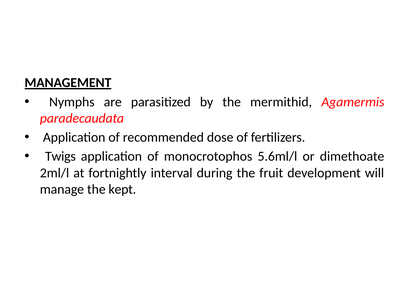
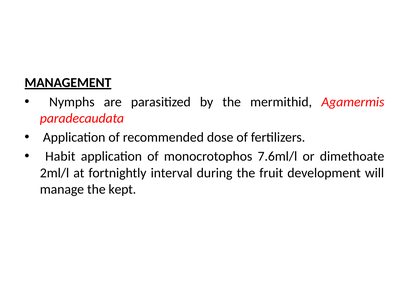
Twigs: Twigs -> Habit (60, 156)
5.6ml/l: 5.6ml/l -> 7.6ml/l (277, 156)
